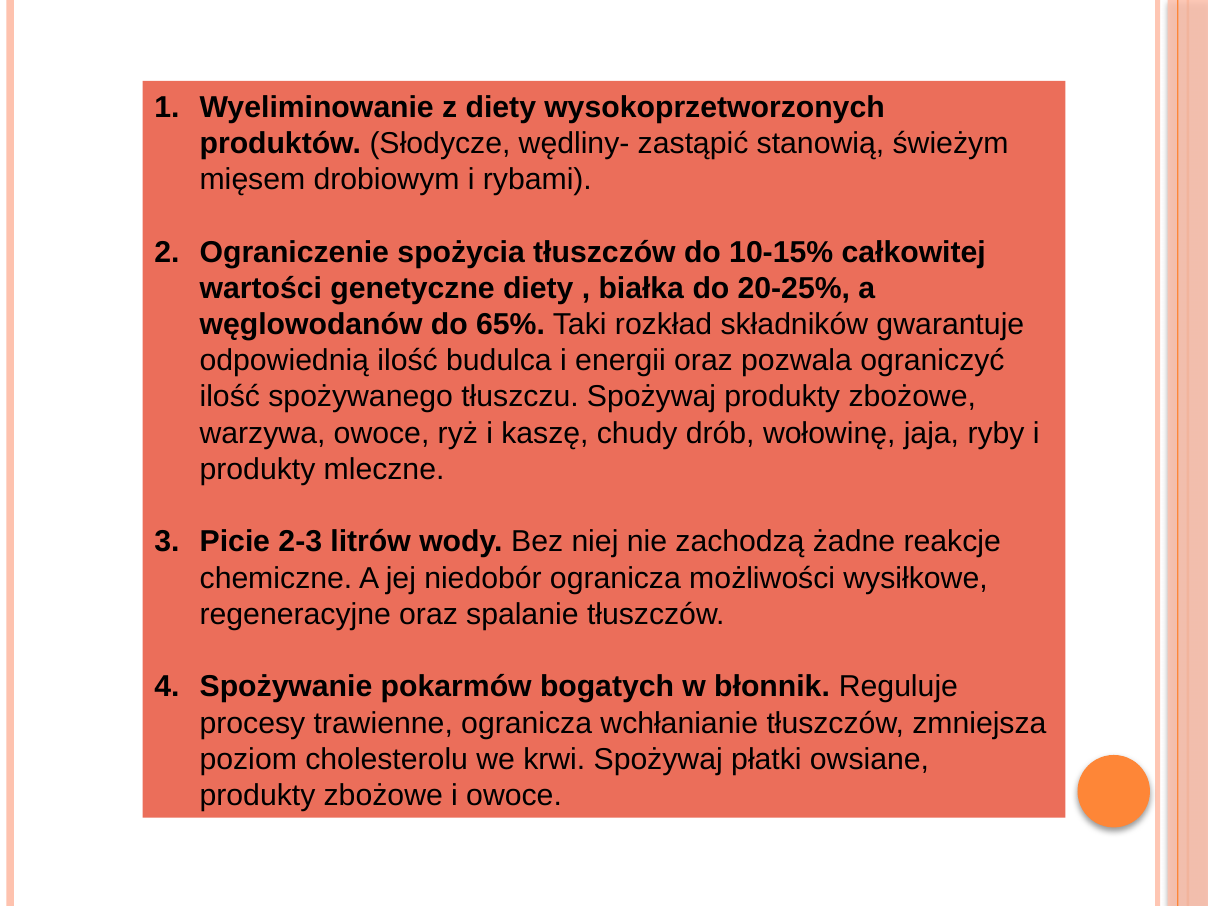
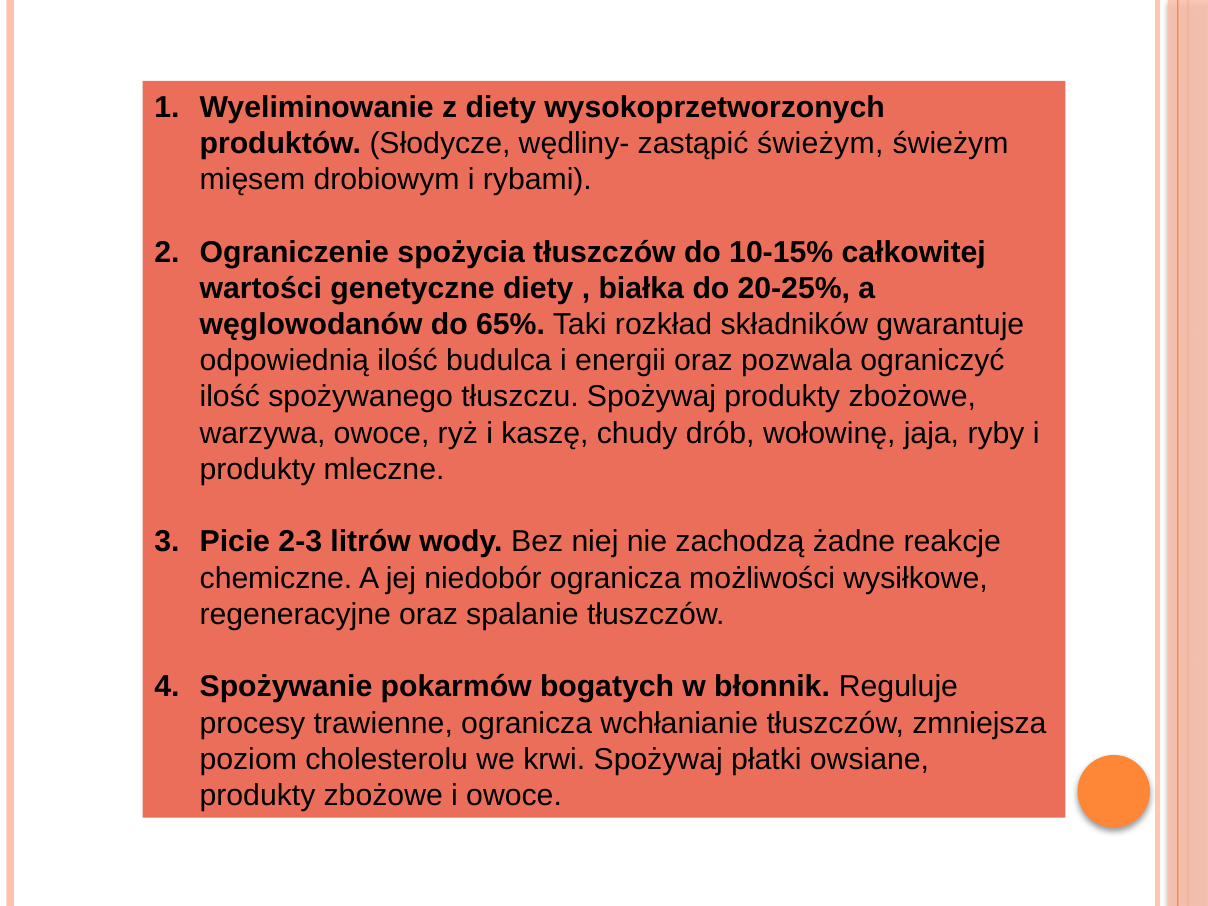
zastąpić stanowią: stanowią -> świeżym (820, 143)
